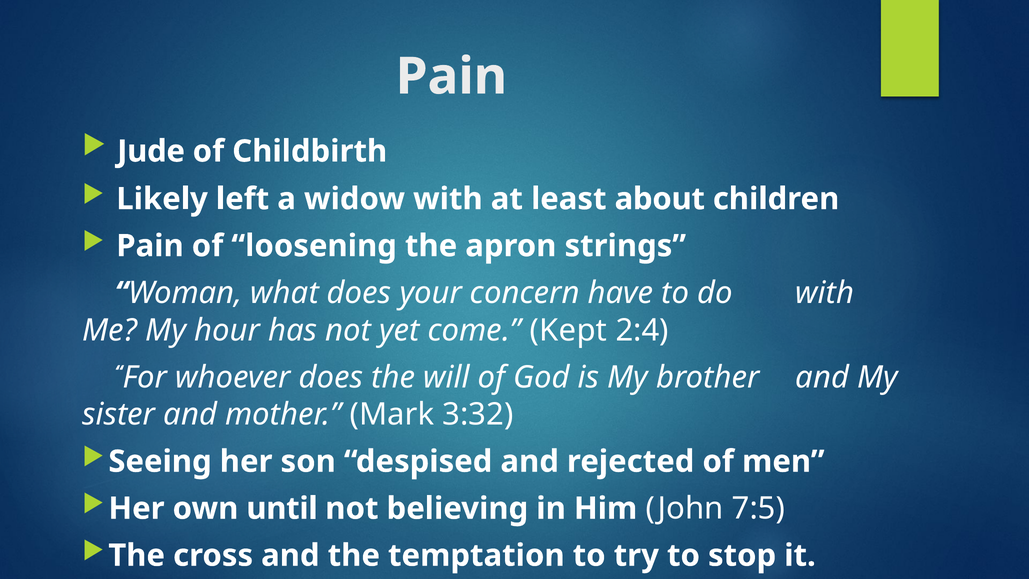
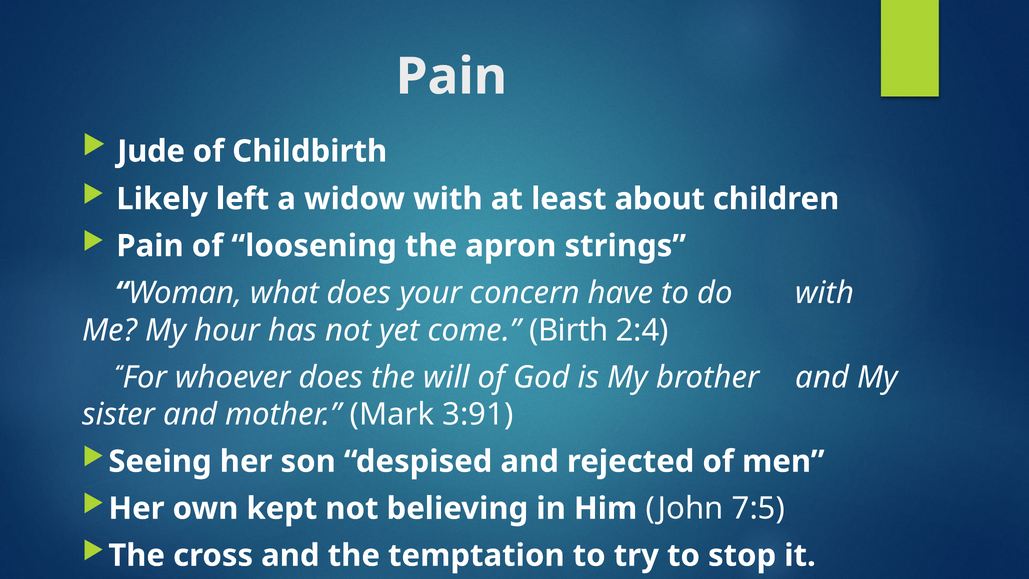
Kept: Kept -> Birth (569, 330)
3:32: 3:32 -> 3:91 (478, 414)
until: until -> kept (282, 508)
